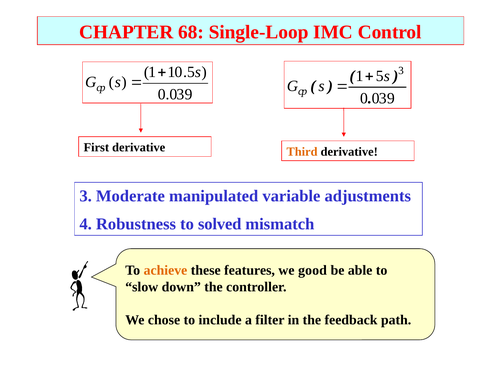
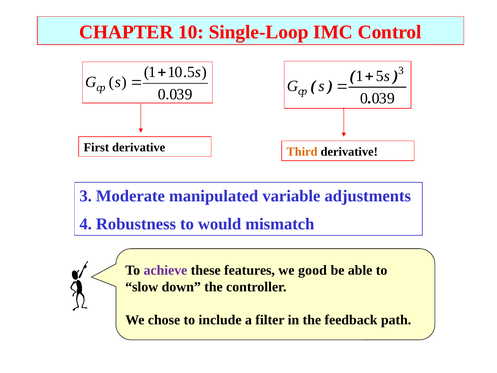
CHAPTER 68: 68 -> 10 (191, 32)
solved: solved -> would (220, 224)
achieve colour: orange -> purple (165, 270)
